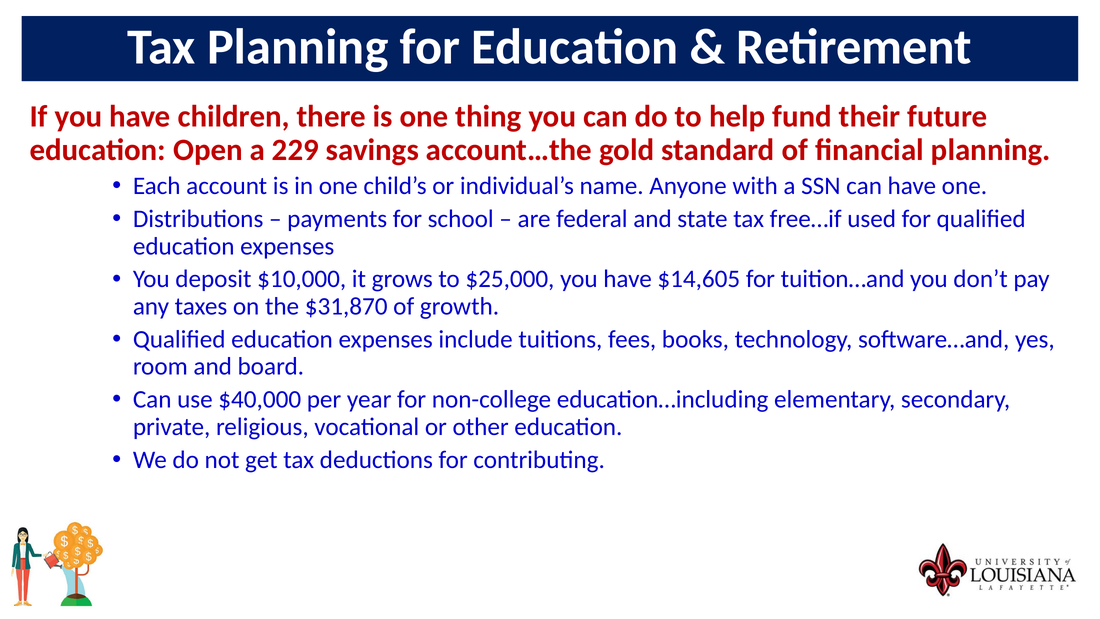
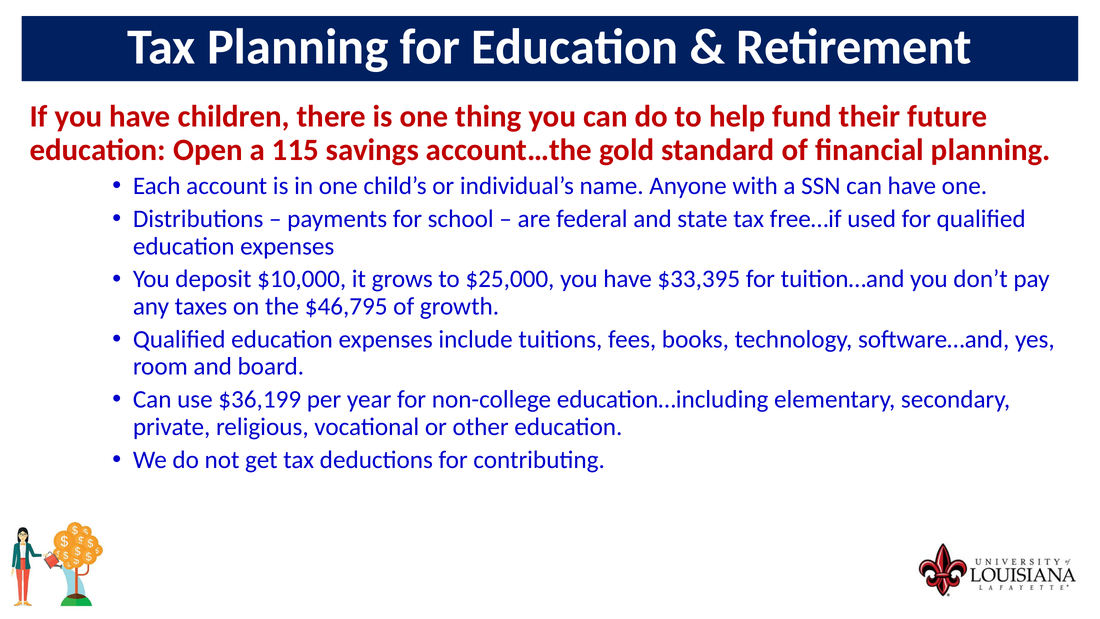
229: 229 -> 115 (295, 150)
$14,605: $14,605 -> $33,395 (699, 279)
$31,870: $31,870 -> $46,795 (346, 306)
$40,000: $40,000 -> $36,199 (260, 399)
